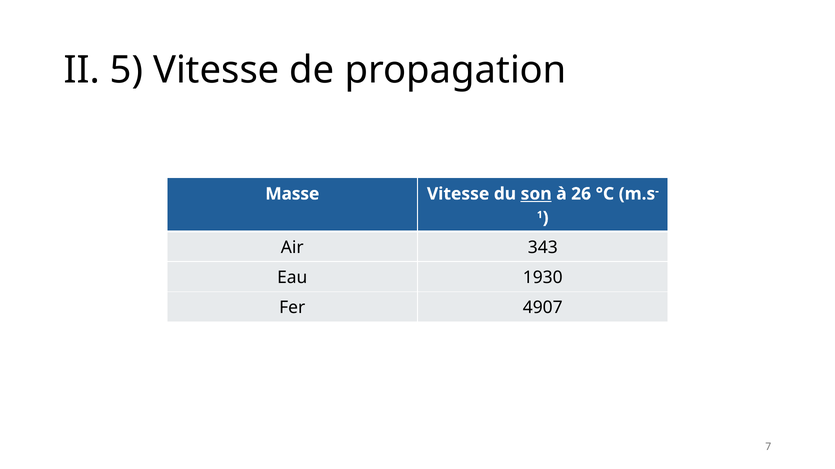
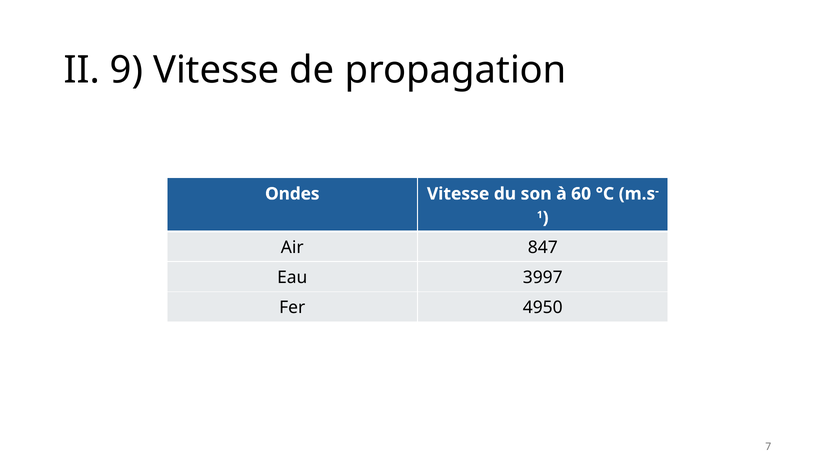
5: 5 -> 9 (126, 70)
Masse: Masse -> Ondes (292, 194)
son underline: present -> none (536, 194)
26: 26 -> 60 (581, 194)
343: 343 -> 847 (543, 248)
1930: 1930 -> 3997 (543, 278)
4907: 4907 -> 4950 (543, 308)
